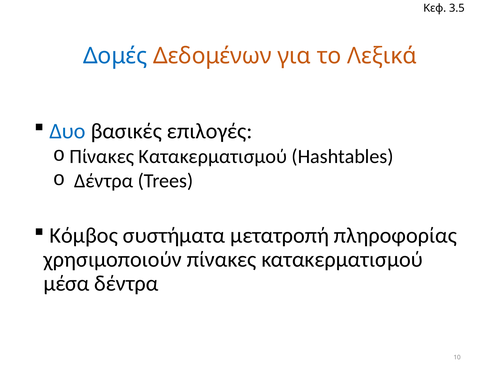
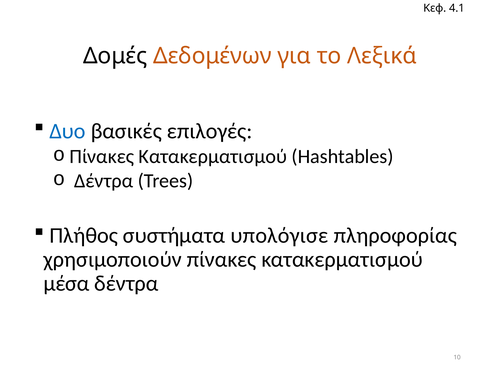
3.5: 3.5 -> 4.1 (457, 8)
Δομές colour: blue -> black (115, 56)
Κόμβος: Κόμβος -> Πλήθος (84, 236)
μετατροπή: μετατροπή -> υπολόγισε (279, 236)
